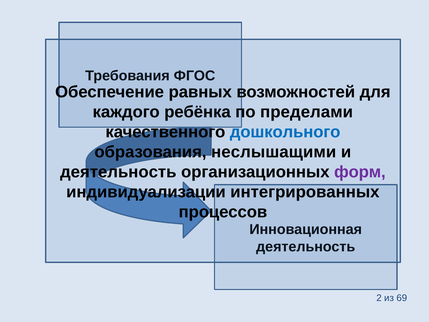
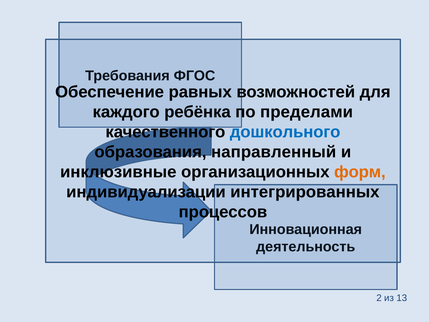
неслышащими: неслышащими -> направленный (274, 152)
деятельность: деятельность -> инклюзивные (118, 172)
форм colour: purple -> orange (360, 172)
69: 69 -> 13 (402, 298)
